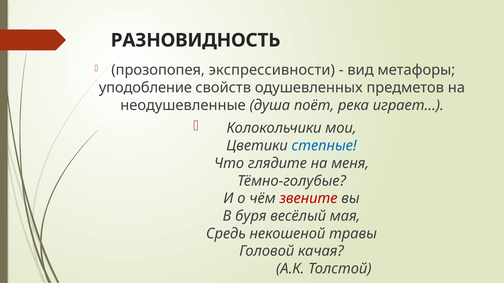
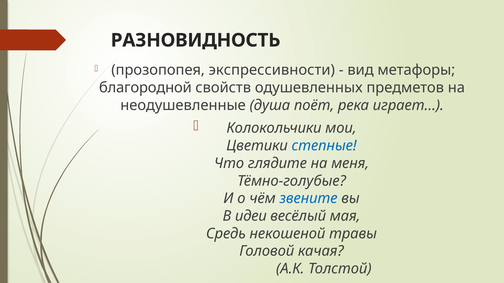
уподобление: уподобление -> благородной (145, 88)
звените colour: red -> blue (308, 199)
буря: буря -> идеи (251, 216)
